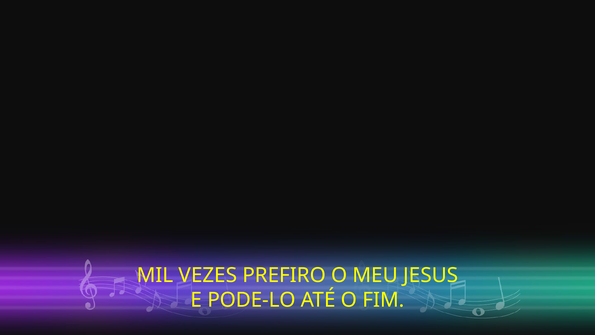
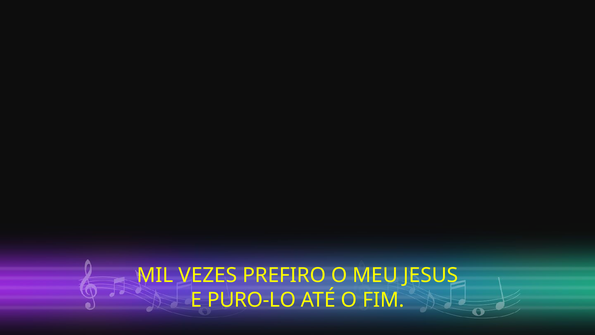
PODE-LO: PODE-LO -> PURO-LO (252, 300)
